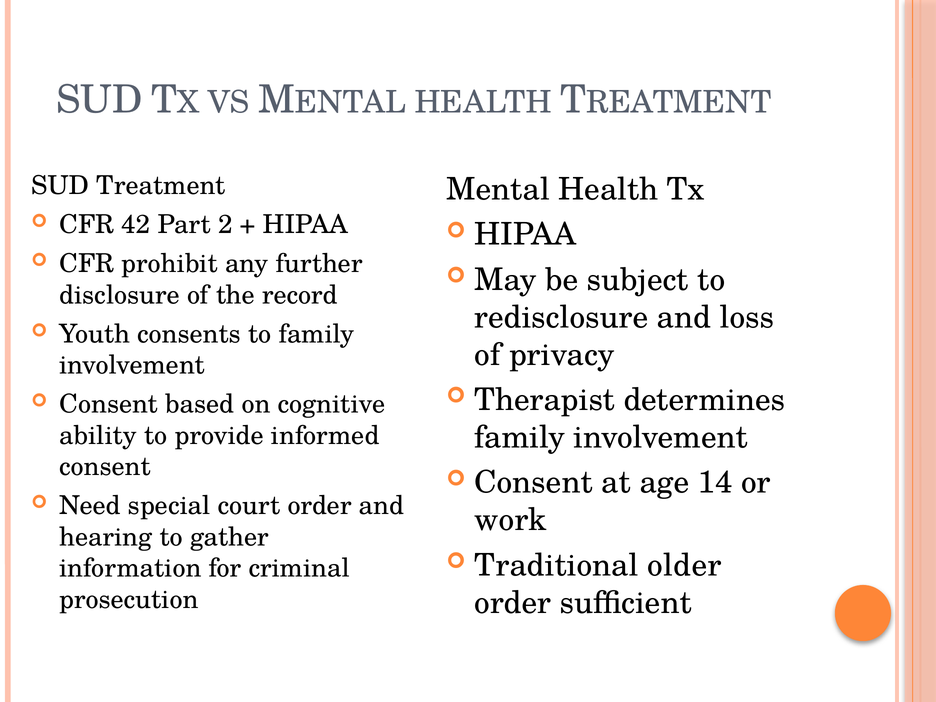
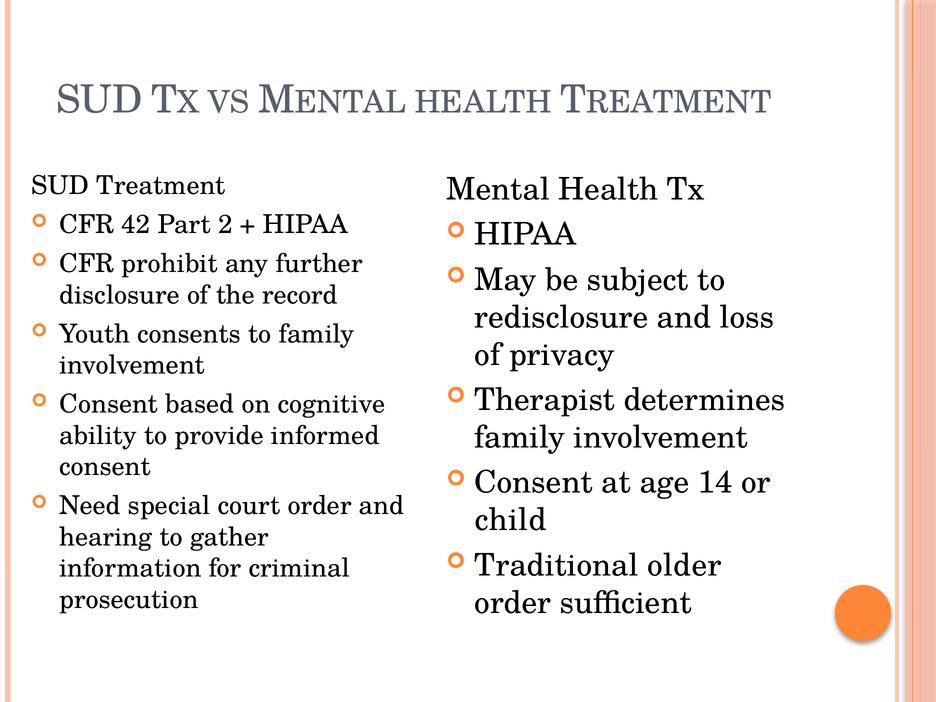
work: work -> child (511, 520)
